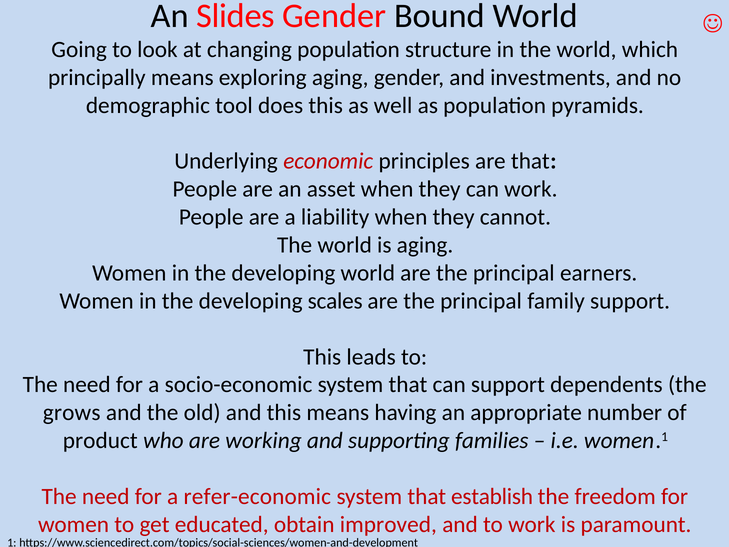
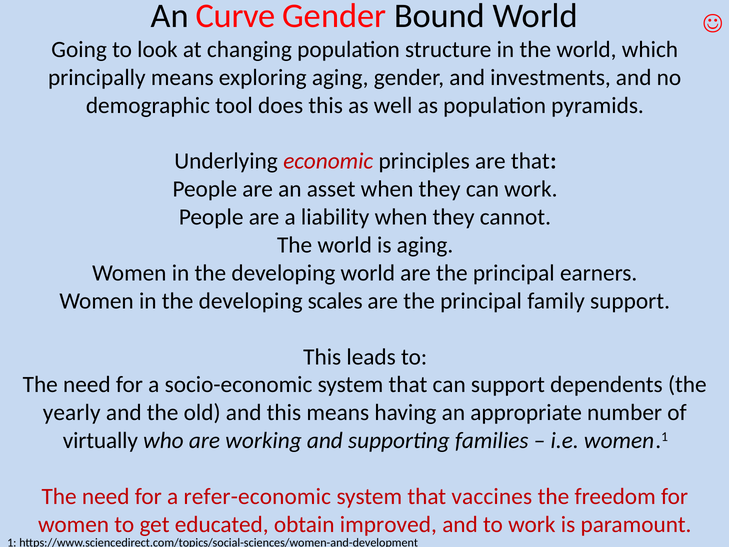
Slides: Slides -> Curve (236, 16)
grows: grows -> yearly (72, 413)
product: product -> virtually (100, 440)
establish: establish -> vaccines (492, 496)
